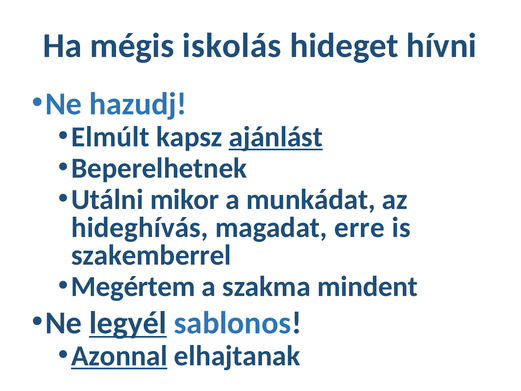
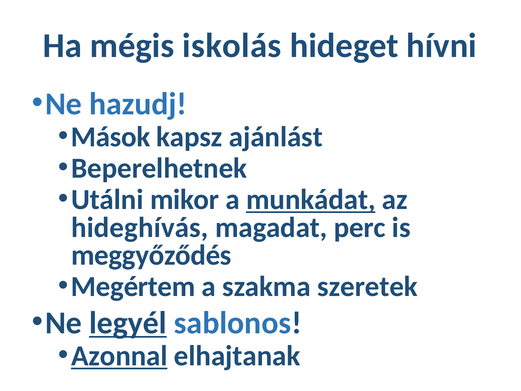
Elmúlt: Elmúlt -> Mások (111, 137)
ajánlást underline: present -> none (276, 137)
munkádat underline: none -> present (311, 200)
erre: erre -> perc (360, 227)
szakemberrel: szakemberrel -> meggyőződés (151, 255)
mindent: mindent -> szeretek (368, 287)
